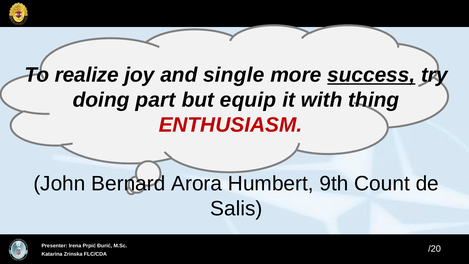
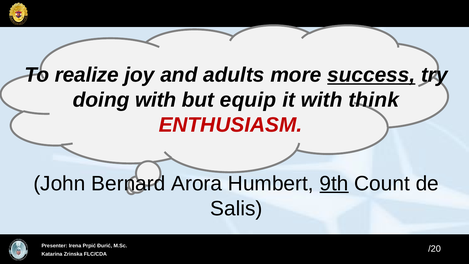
single: single -> adults (234, 75)
doing part: part -> with (156, 100)
thing: thing -> think (374, 100)
9th underline: none -> present (334, 183)
